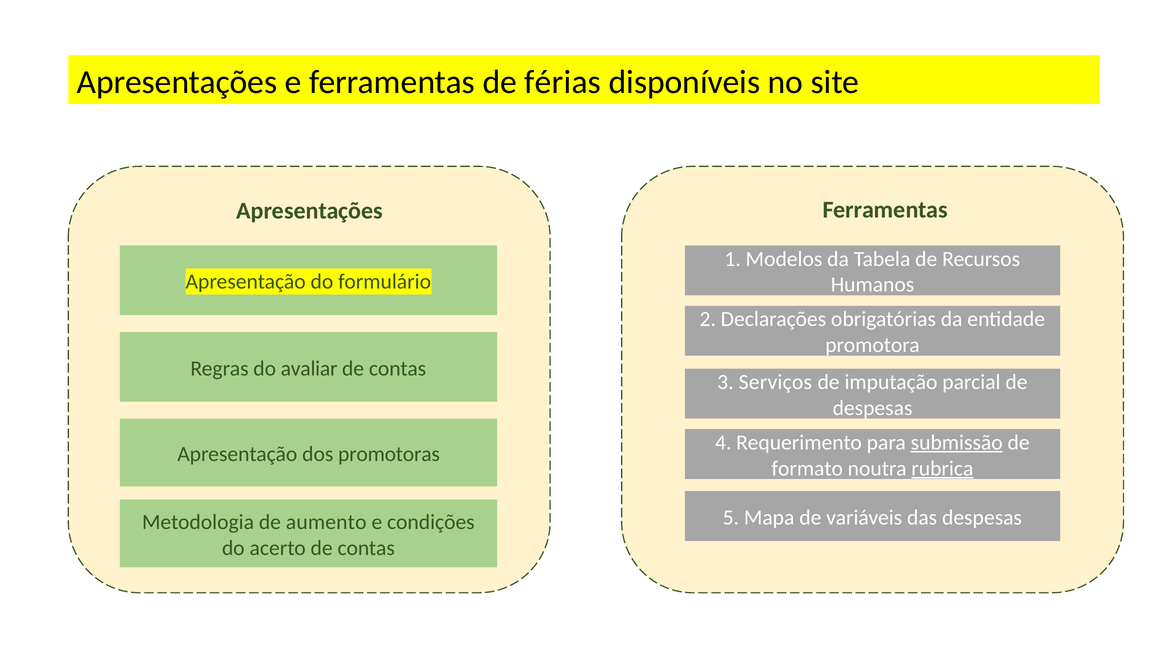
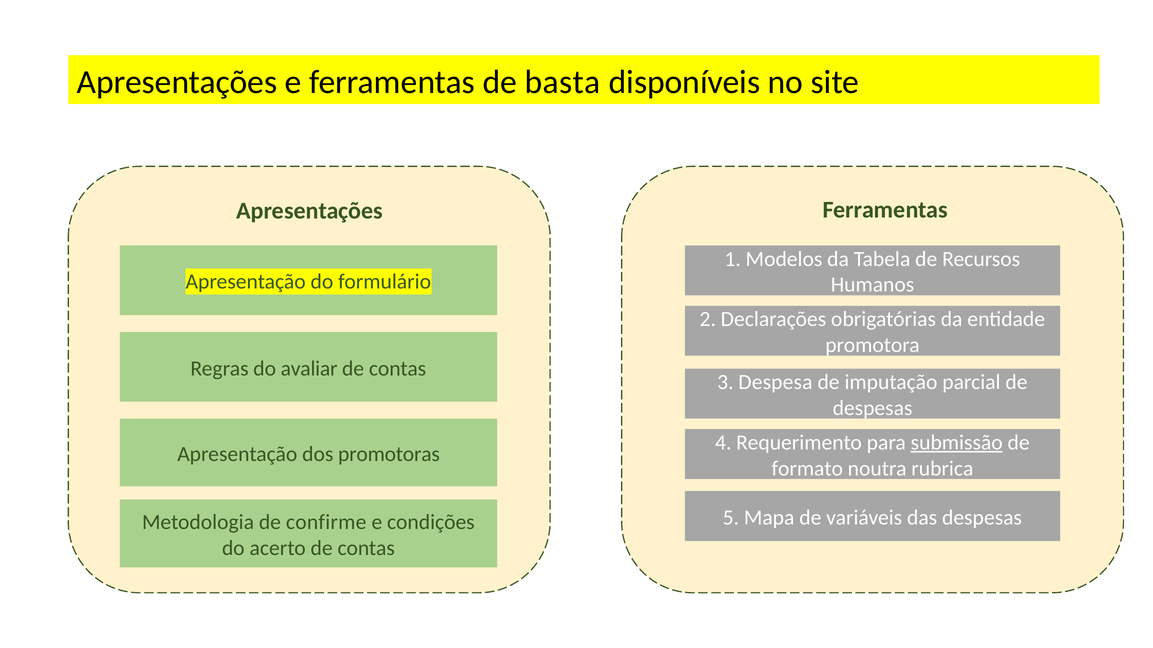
férias: férias -> basta (563, 82)
Serviços: Serviços -> Despesa (775, 383)
rubrica underline: present -> none (942, 469)
aumento: aumento -> confirme (326, 522)
